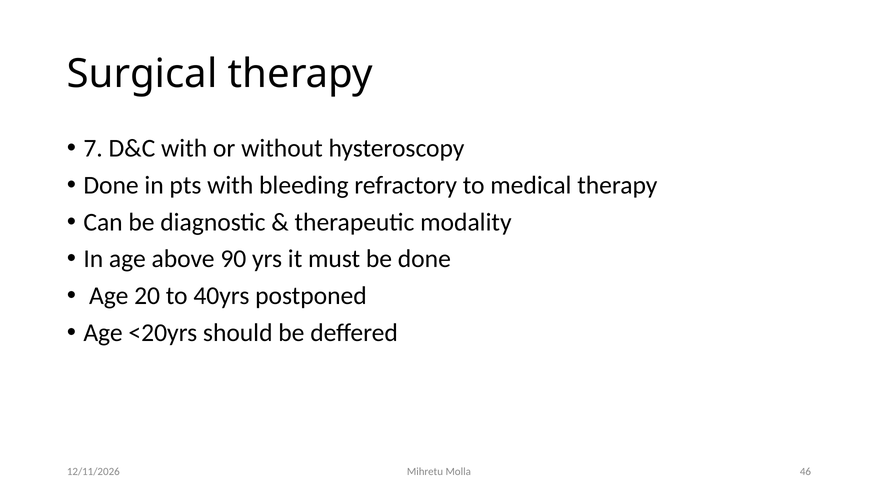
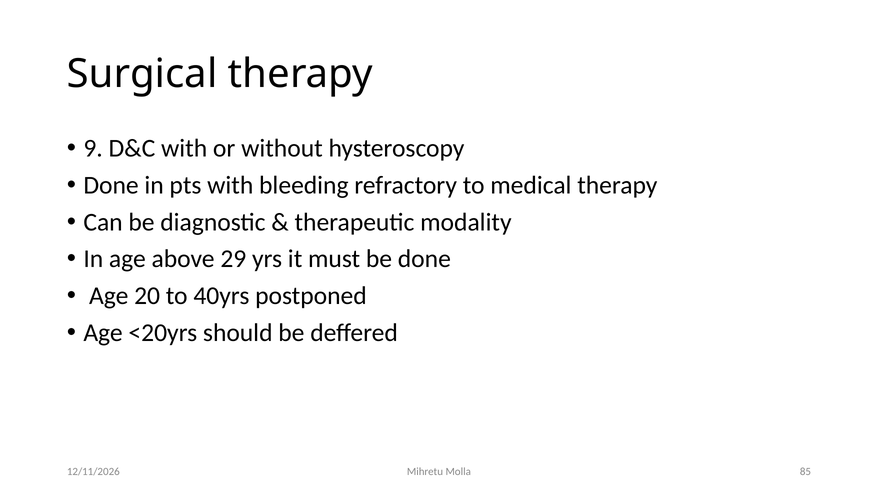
7: 7 -> 9 (93, 148)
90: 90 -> 29 (233, 259)
46: 46 -> 85 (805, 472)
